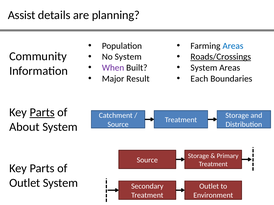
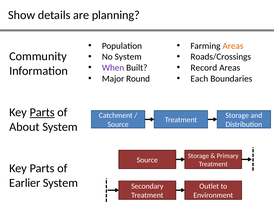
Assist: Assist -> Show (22, 15)
Areas colour: blue -> orange (233, 46)
Roads/Crossings underline: present -> none (221, 57)
System: System -> Record (204, 68)
Result: Result -> Round (138, 79)
Outlet: Outlet -> Earlier (25, 183)
